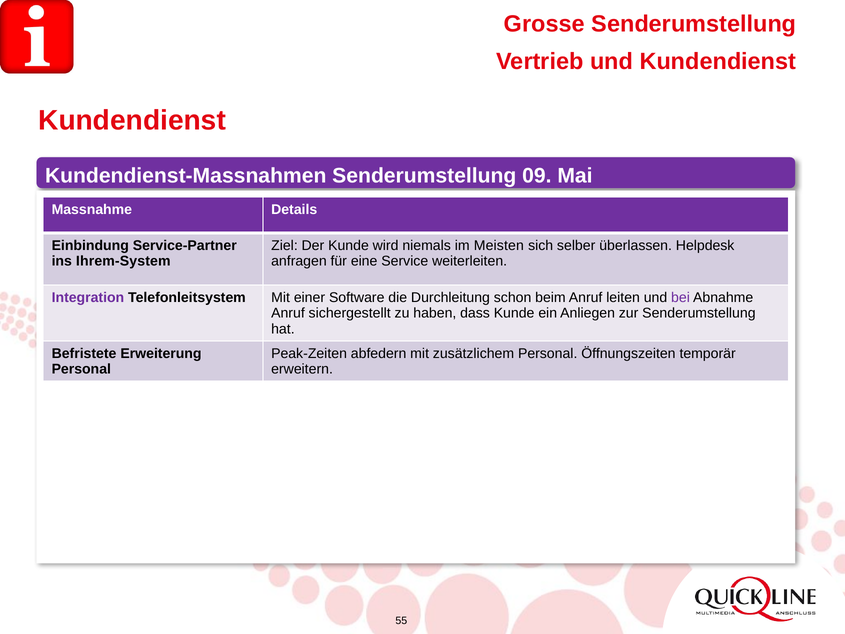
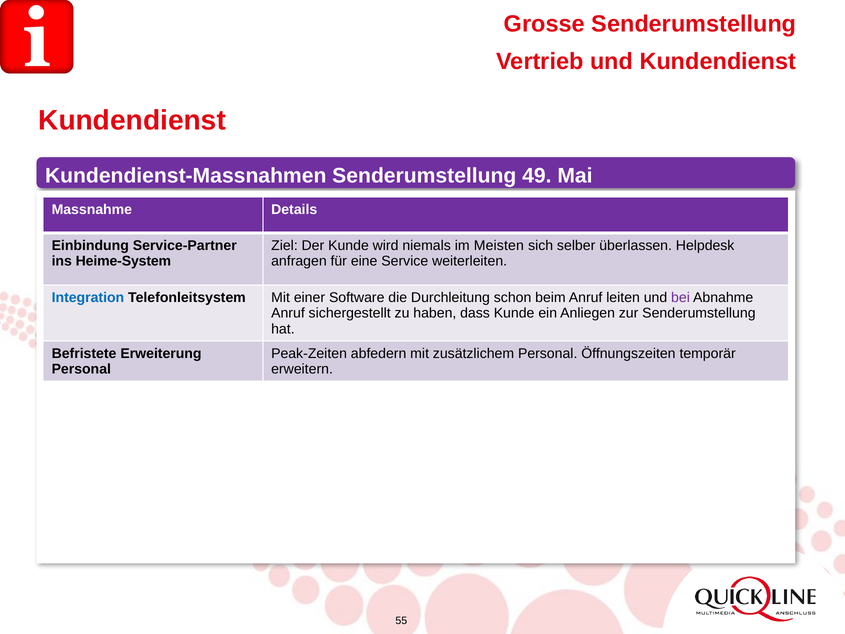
09: 09 -> 49 (537, 176)
Ihrem-System: Ihrem-System -> Heime-System (123, 261)
Integration colour: purple -> blue (88, 297)
